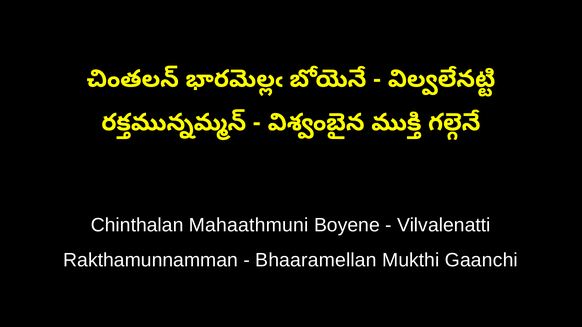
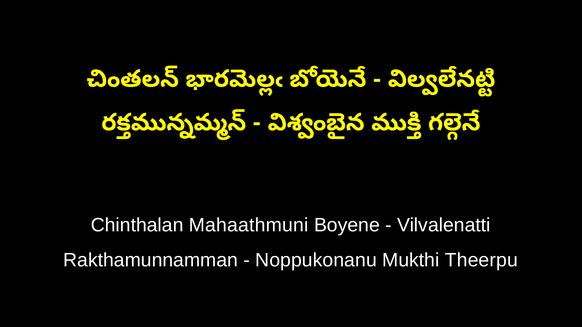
Bhaaramellan: Bhaaramellan -> Noppukonanu (316, 260)
Gaanchi: Gaanchi -> Theerpu (481, 260)
